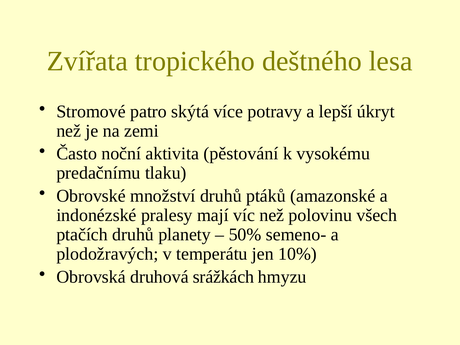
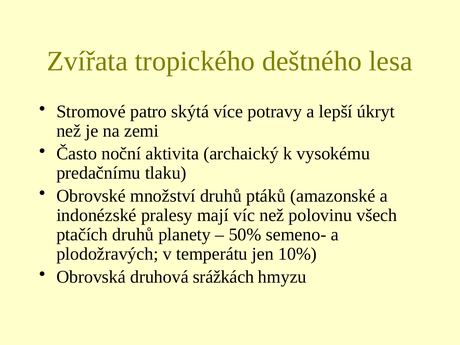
pěstování: pěstování -> archaický (241, 154)
